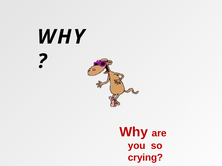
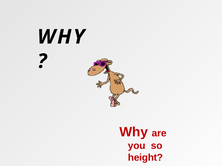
crying: crying -> height (145, 158)
